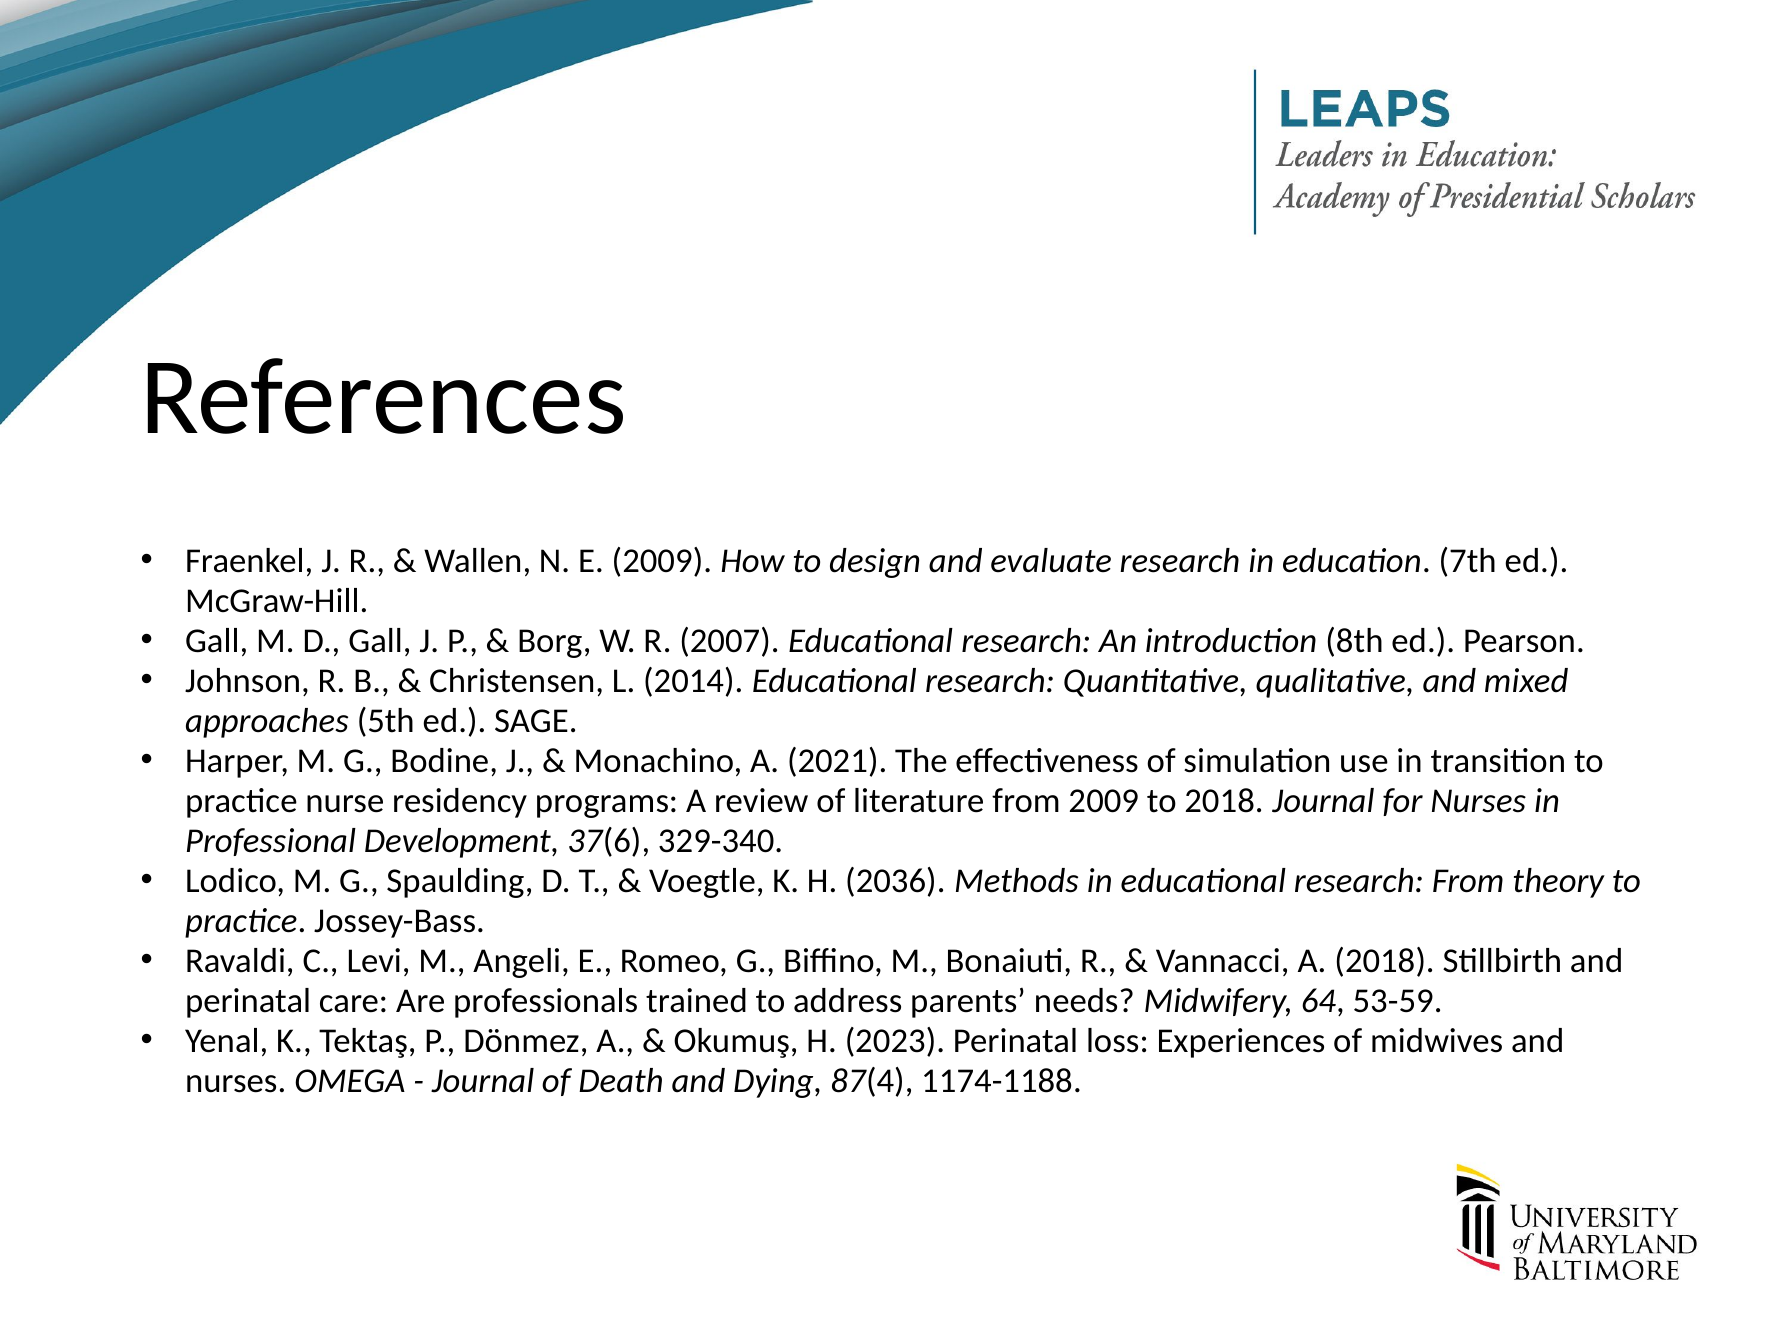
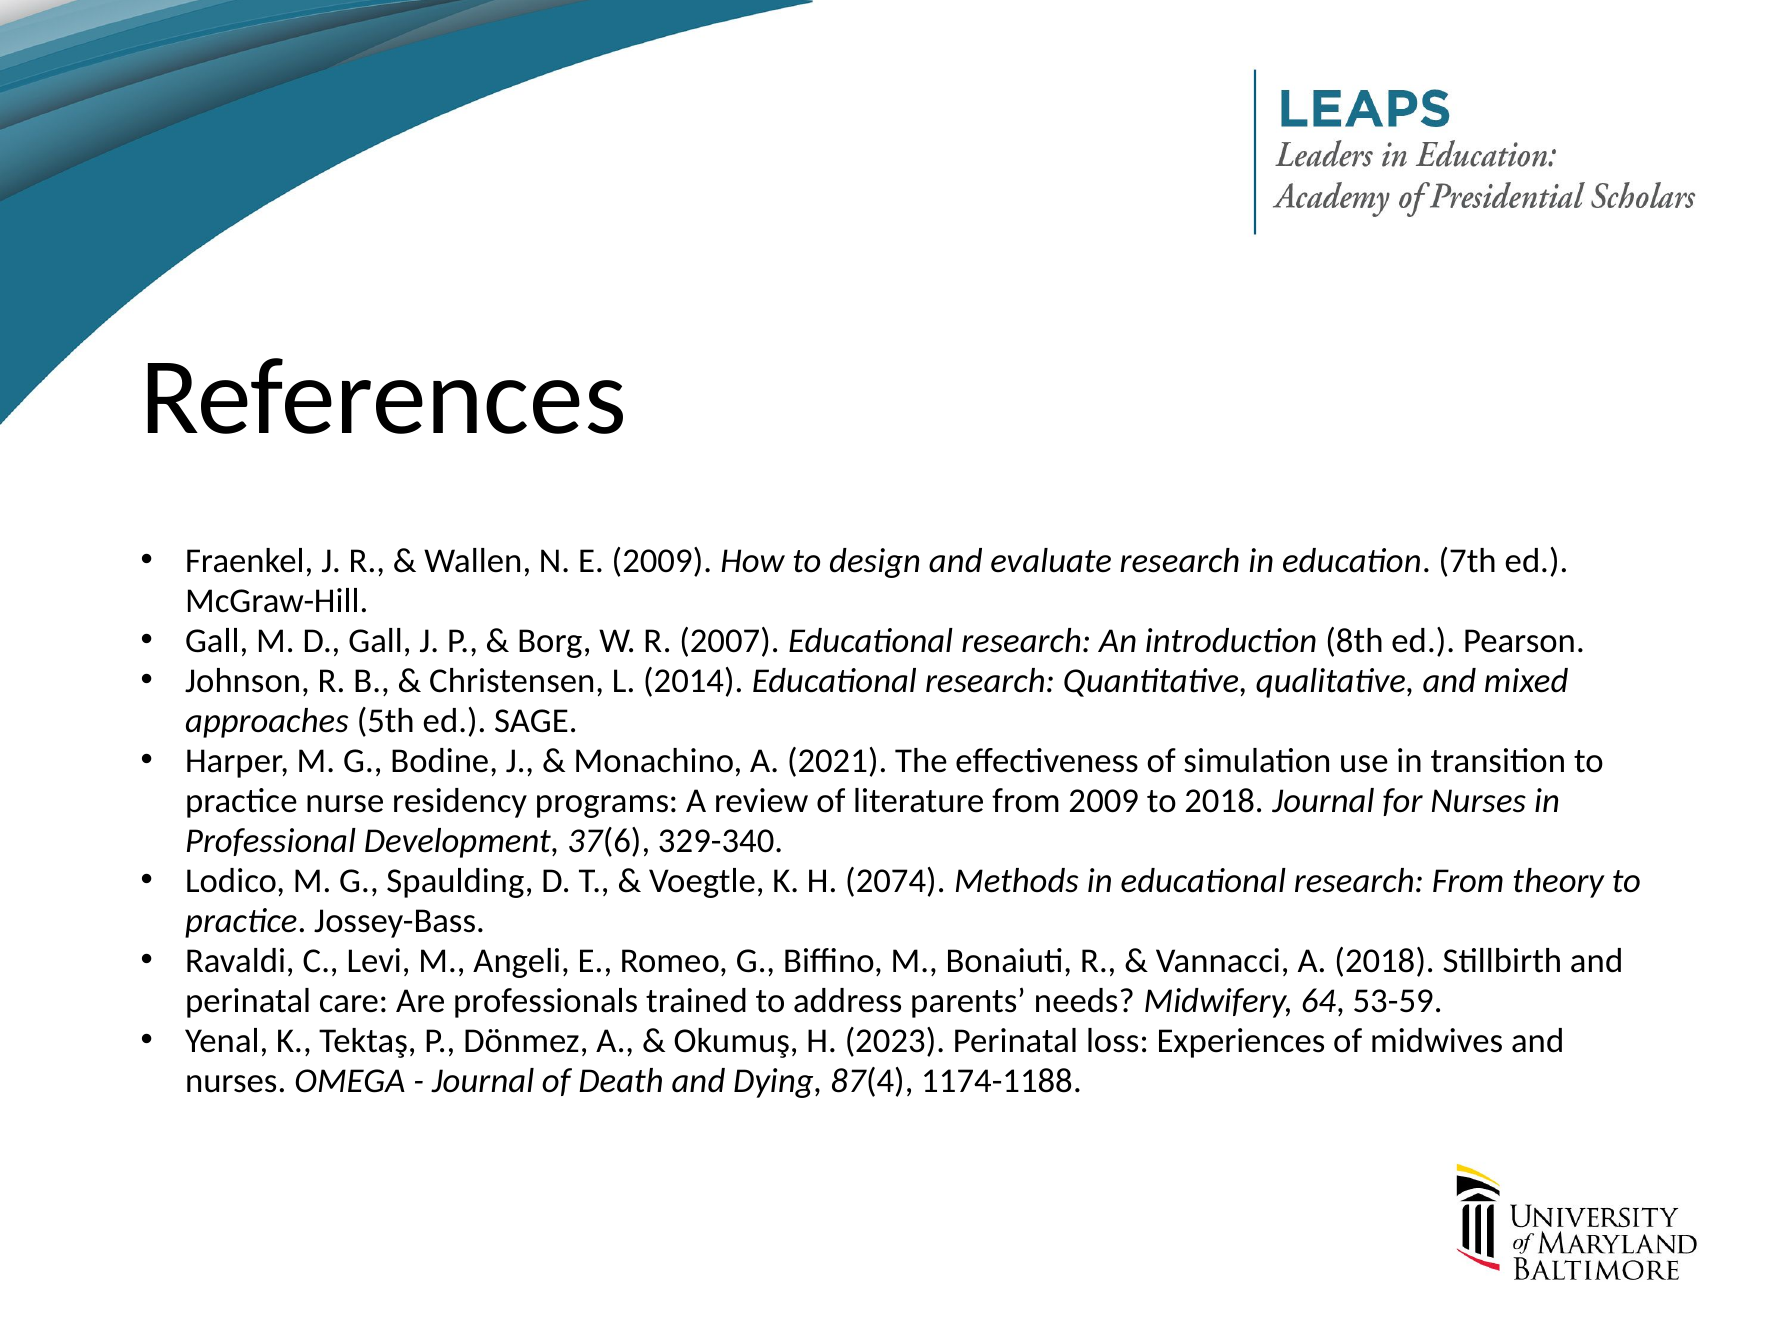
2036: 2036 -> 2074 (895, 881)
